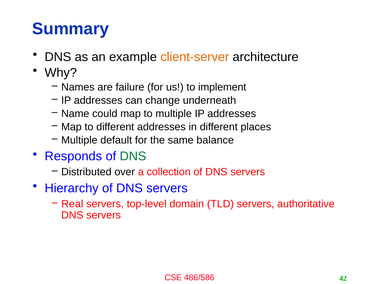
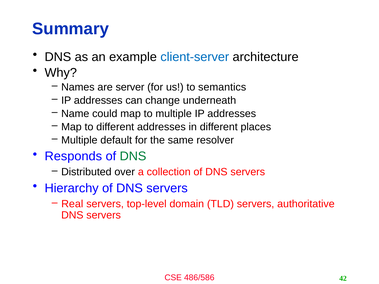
client-server colour: orange -> blue (195, 57)
failure: failure -> server (130, 87)
implement: implement -> semantics (222, 87)
balance: balance -> resolver (215, 140)
